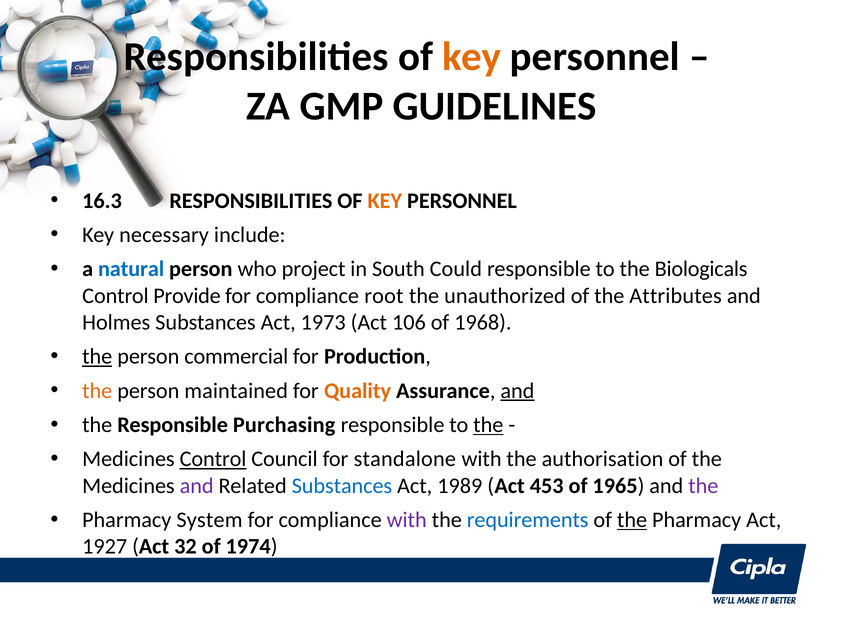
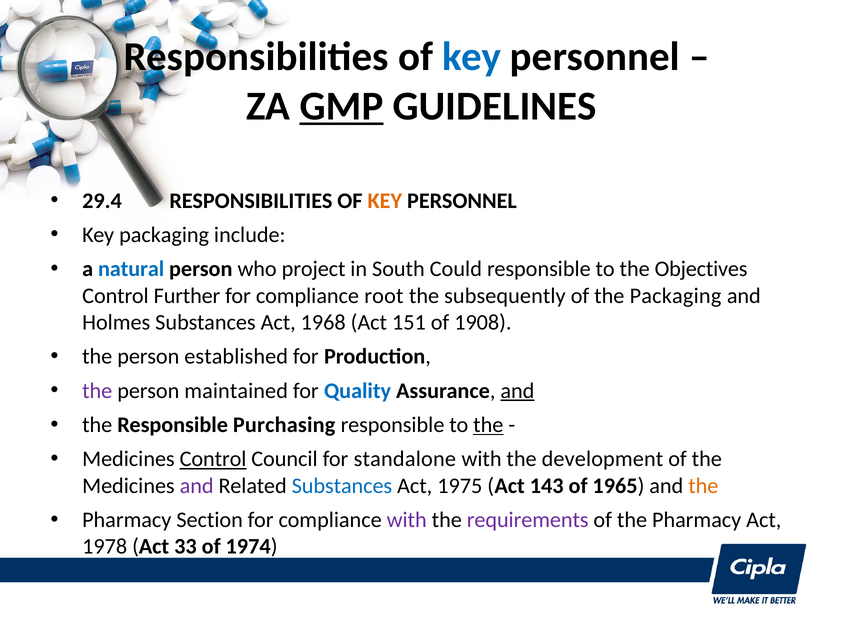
key colour: orange -> blue (472, 57)
GMP underline: none -> present (341, 106)
16.3: 16.3 -> 29.4 (102, 201)
Key necessary: necessary -> packaging (164, 235)
Biologicals: Biologicals -> Objectives (701, 269)
Provide: Provide -> Further (187, 296)
unauthorized: unauthorized -> subsequently (505, 296)
the Attributes: Attributes -> Packaging (675, 296)
1973: 1973 -> 1968 (323, 323)
106: 106 -> 151 (409, 323)
1968: 1968 -> 1908 (483, 323)
the underline: present -> none (97, 357)
commercial: commercial -> established (236, 357)
the colour: orange -> purple (97, 391)
Quality colour: orange -> blue (358, 391)
authorisation: authorisation -> development (602, 459)
1989: 1989 -> 1975 (460, 486)
453: 453 -> 143 (547, 486)
the colour: purple -> orange (703, 486)
System: System -> Section (210, 520)
requirements colour: blue -> purple (528, 520)
the underline: present -> none (632, 520)
1927: 1927 -> 1978 (105, 547)
32: 32 -> 33 (185, 547)
